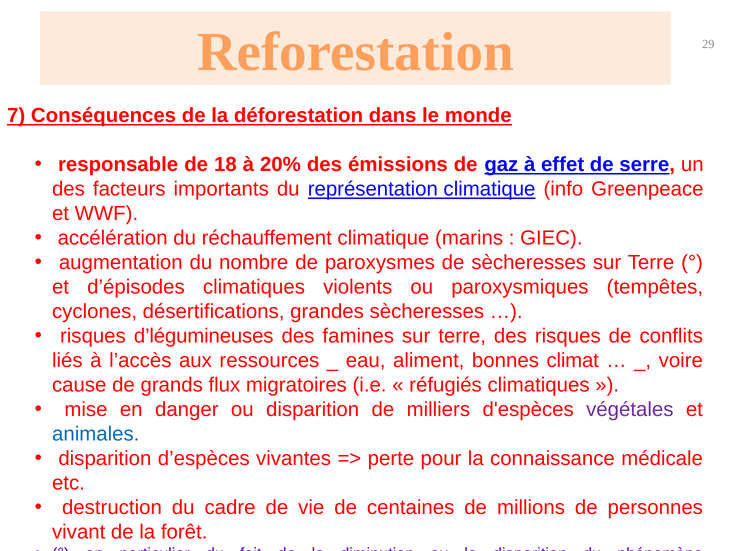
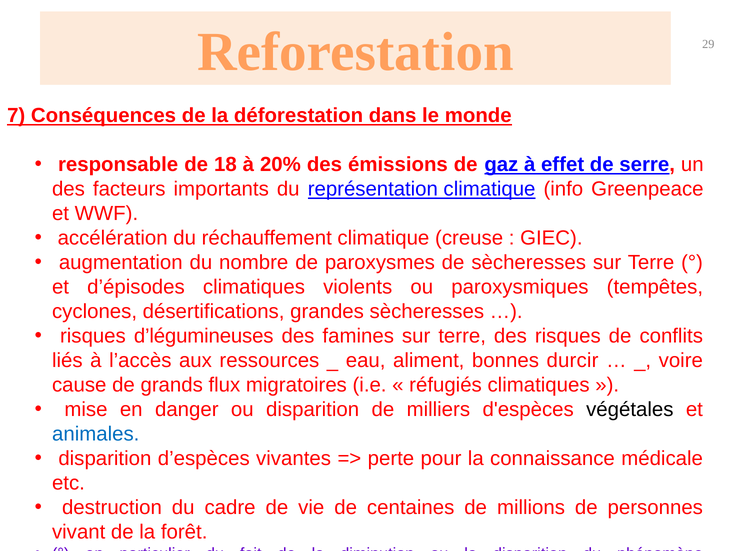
marins: marins -> creuse (469, 238)
climat: climat -> durcir (573, 360)
végétales colour: purple -> black (630, 409)
